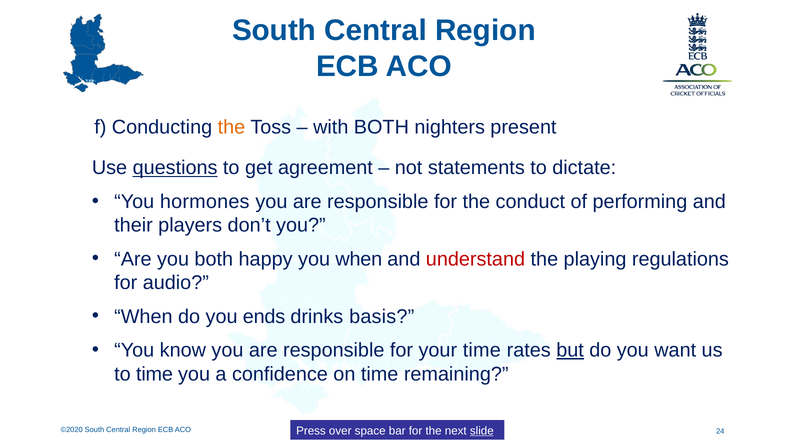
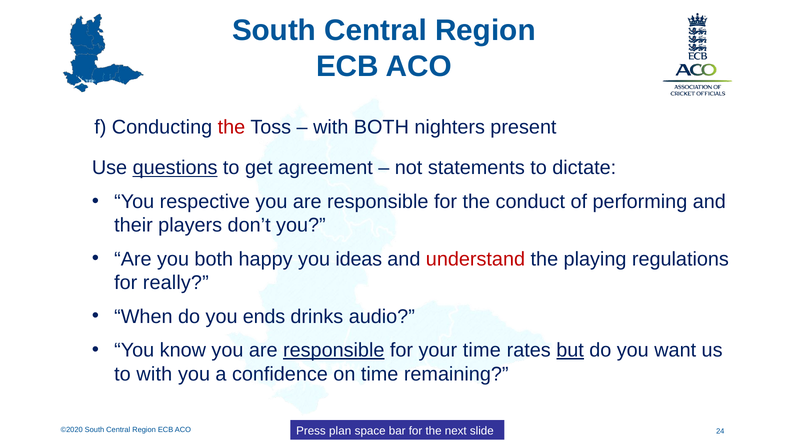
the colour: orange -> red (231, 127)
hormones: hormones -> respective (205, 202)
you when: when -> ideas (359, 259)
audio: audio -> really (176, 283)
basis: basis -> audio (382, 317)
responsible underline: none -> present (334, 350)
to time: time -> with (154, 374)
over: over -> plan (340, 431)
slide underline: present -> none (482, 431)
